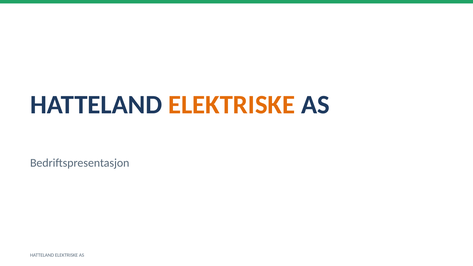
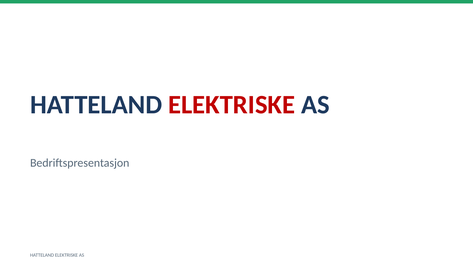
ELEKTRISKE colour: orange -> red (232, 105)
